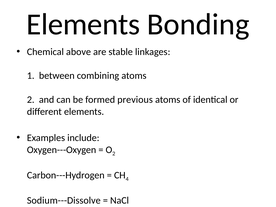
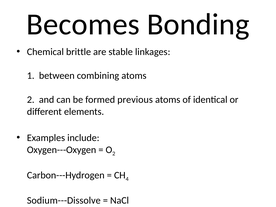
Elements: Elements -> Becomes (83, 24)
above: above -> brittle (79, 52)
